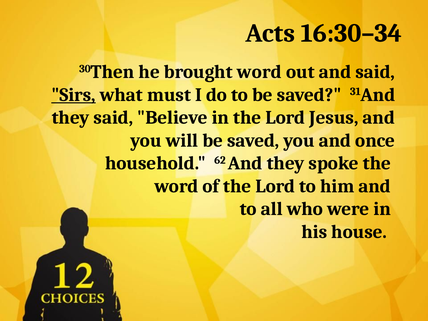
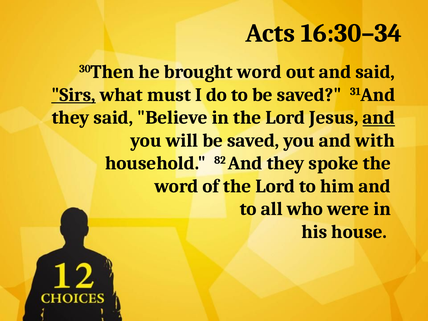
and underline: none -> present (379, 118)
once: once -> with (375, 140)
62: 62 -> 82 (220, 160)
